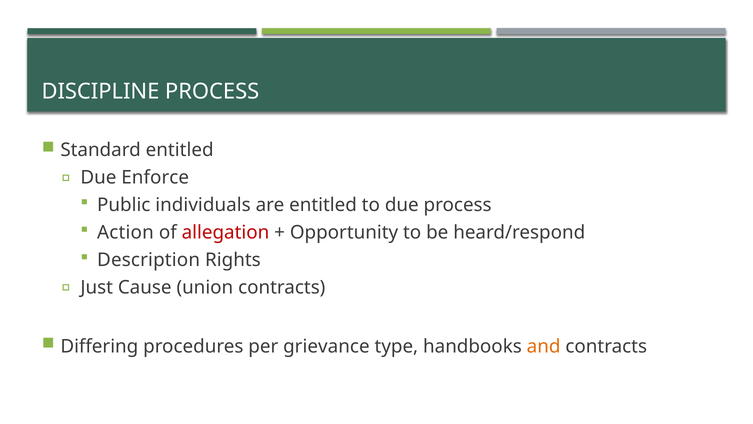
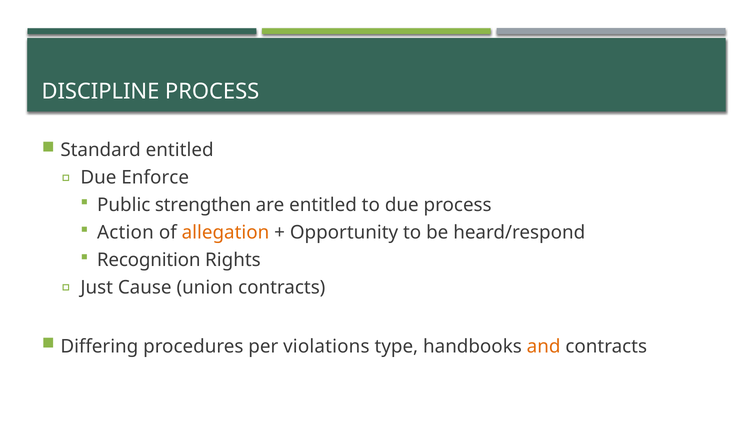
individuals: individuals -> strengthen (203, 205)
allegation colour: red -> orange (226, 232)
Description: Description -> Recognition (149, 260)
grievance: grievance -> violations (326, 346)
